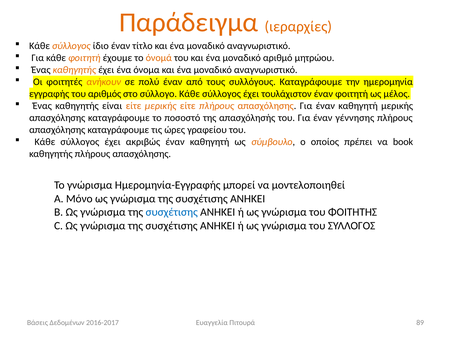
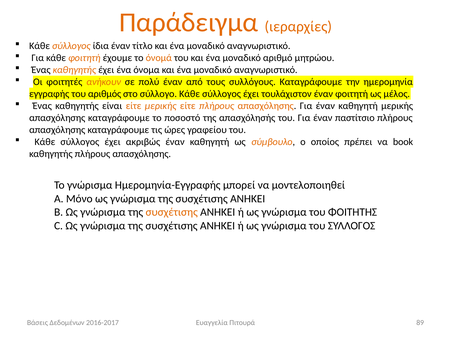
ίδιο: ίδιο -> ίδια (101, 46)
γέννησης: γέννησης -> παστίτσιο (355, 118)
συσχέτισης colour: blue -> orange (172, 212)
